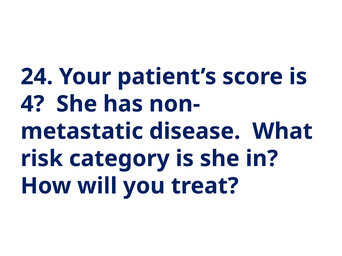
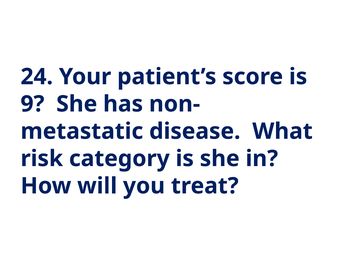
4: 4 -> 9 (32, 104)
